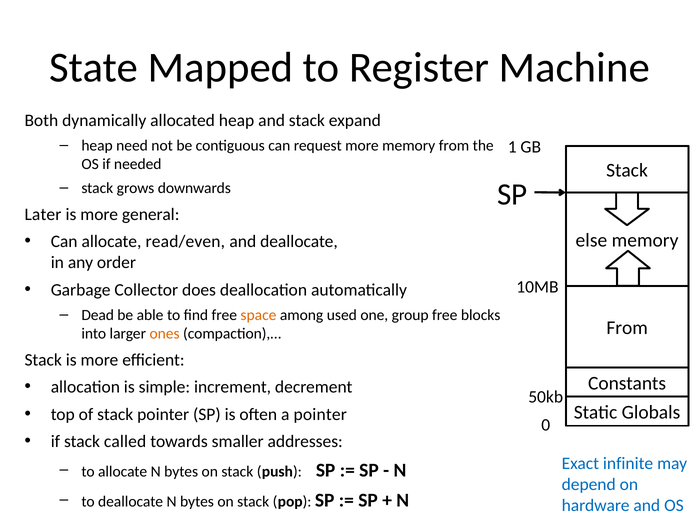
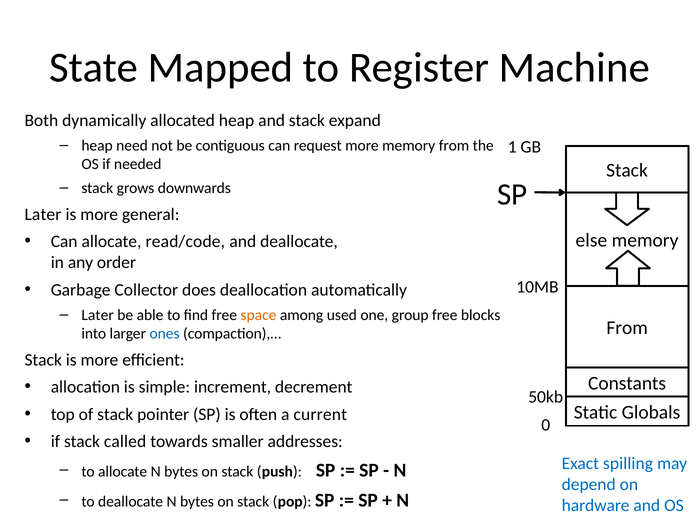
read/even: read/even -> read/code (185, 242)
Dead: Dead -> Later (98, 315)
ones colour: orange -> blue (165, 334)
a pointer: pointer -> current (320, 414)
infinite: infinite -> spilling (628, 464)
